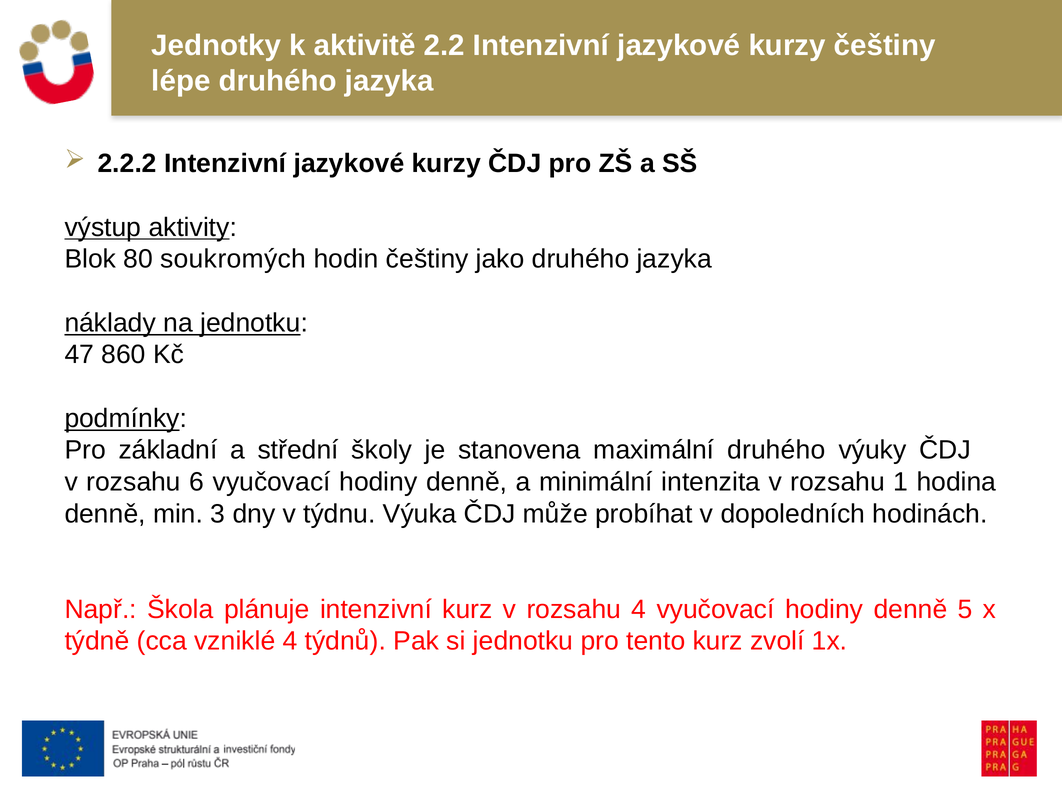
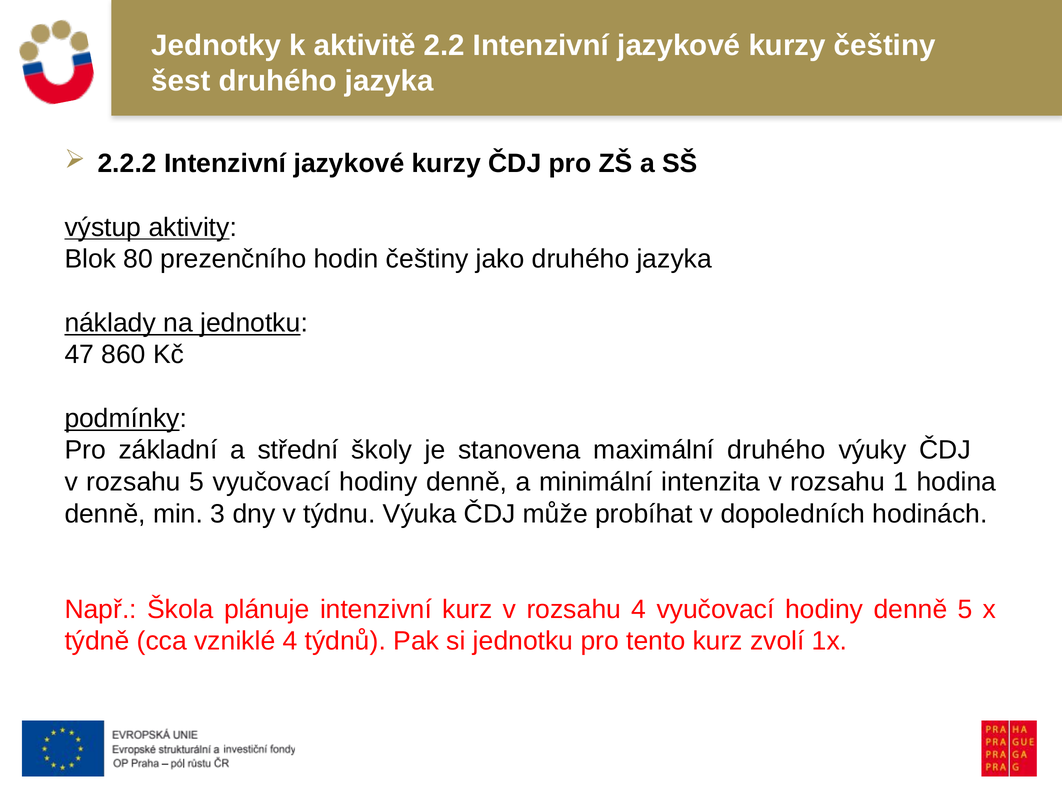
lépe: lépe -> šest (181, 81)
soukromých: soukromých -> prezenčního (233, 259)
rozsahu 6: 6 -> 5 (197, 482)
